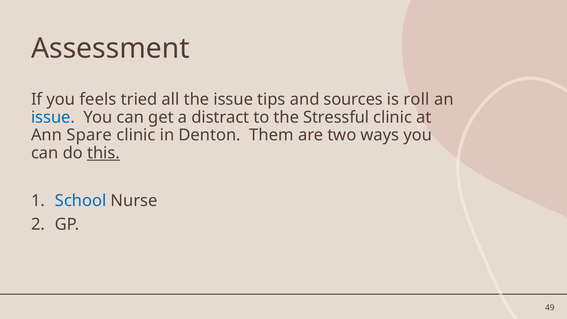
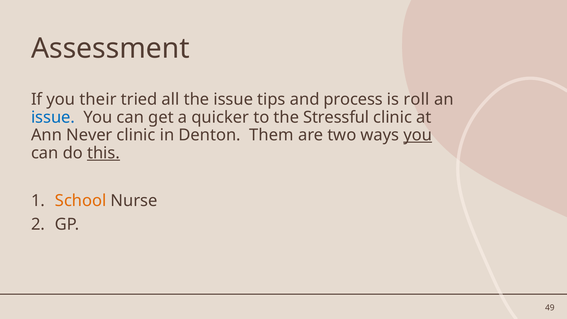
feels: feels -> their (98, 99)
sources: sources -> process (353, 99)
distract: distract -> quicker (220, 117)
Spare: Spare -> Never (89, 135)
you underline: none -> present (418, 135)
School colour: blue -> orange (81, 201)
